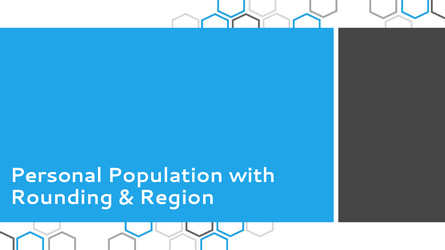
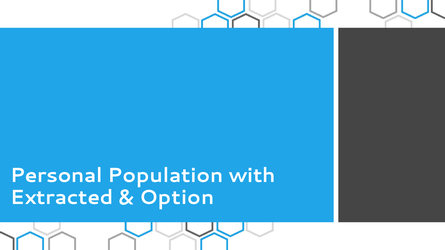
Rounding: Rounding -> Extracted (62, 198)
Region: Region -> Option (177, 198)
